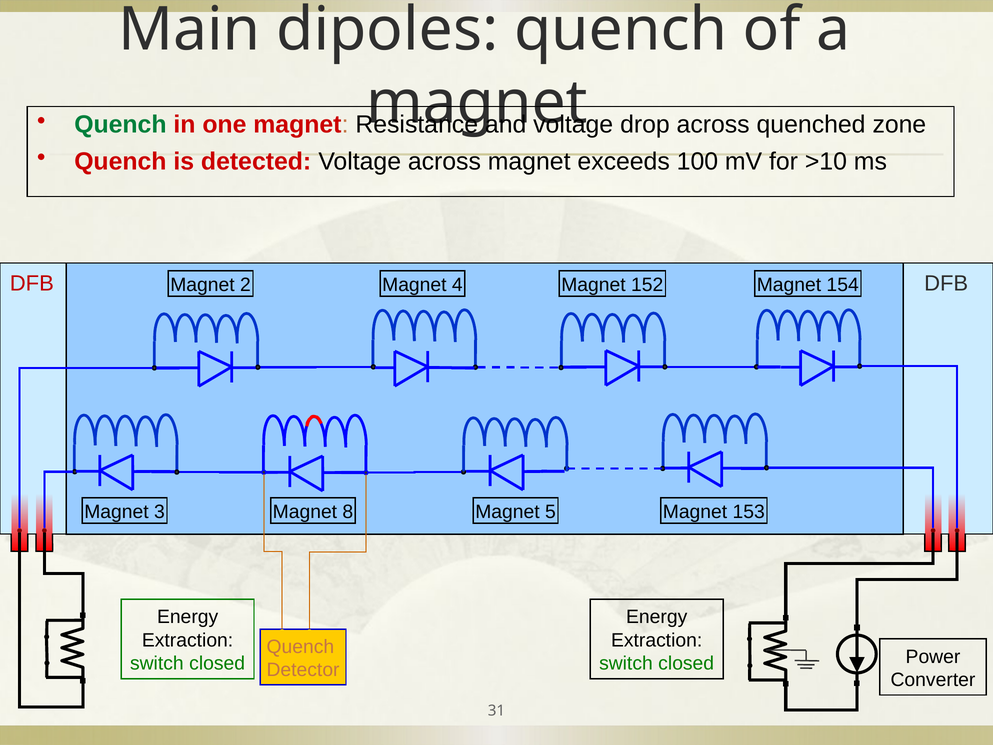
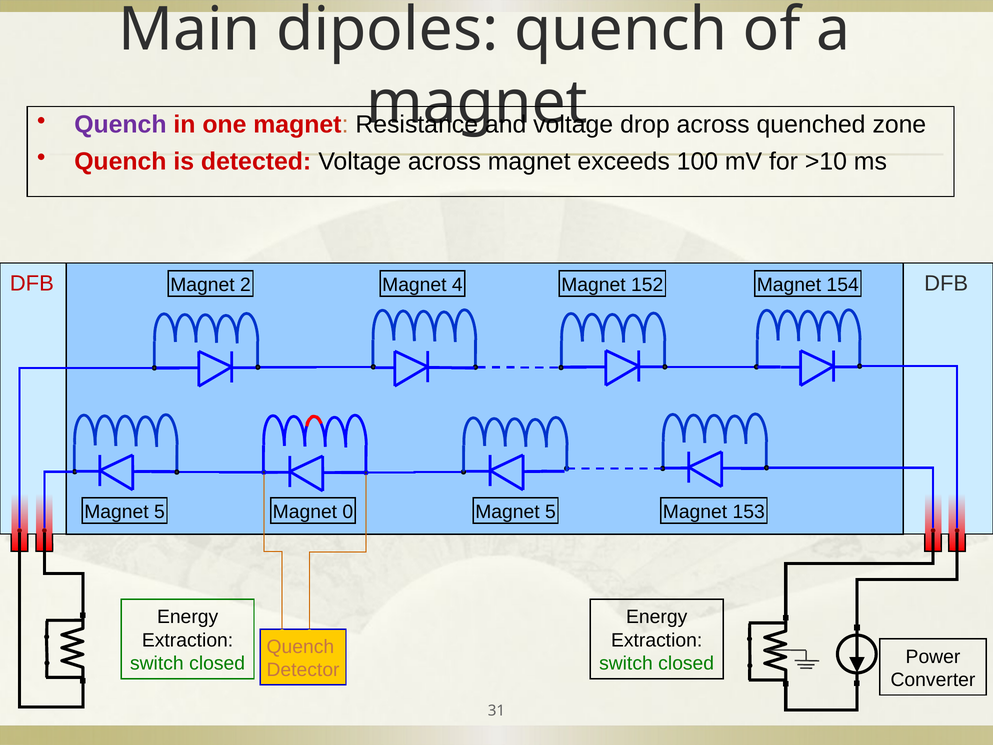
Quench colour: green -> purple (120, 125)
3: 3 -> 5 (159, 512)
8: 8 -> 0 (348, 512)
